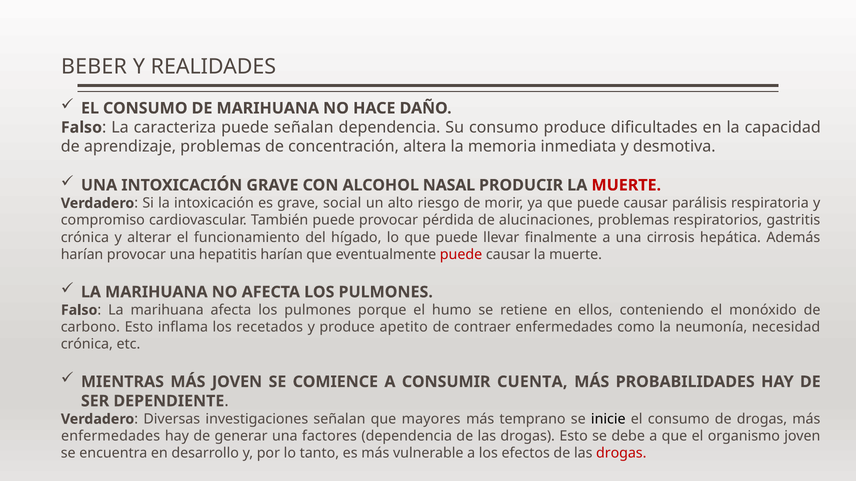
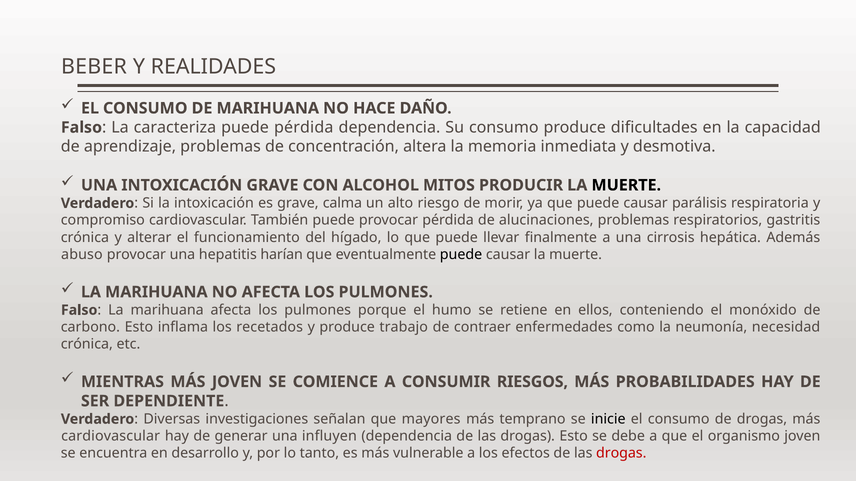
puede señalan: señalan -> pérdida (304, 128)
NASAL: NASAL -> MITOS (449, 185)
MUERTE colour: red -> black (626, 185)
social: social -> calma (342, 203)
harían: harían -> abuso (82, 255)
puede colour: red -> black (461, 255)
apetito: apetito -> trabajo (404, 327)
CUENTA: CUENTA -> RIESGOS (532, 382)
enfermedades: enfermedades -> cardiovascular (111, 437)
factores: factores -> influyen (329, 437)
